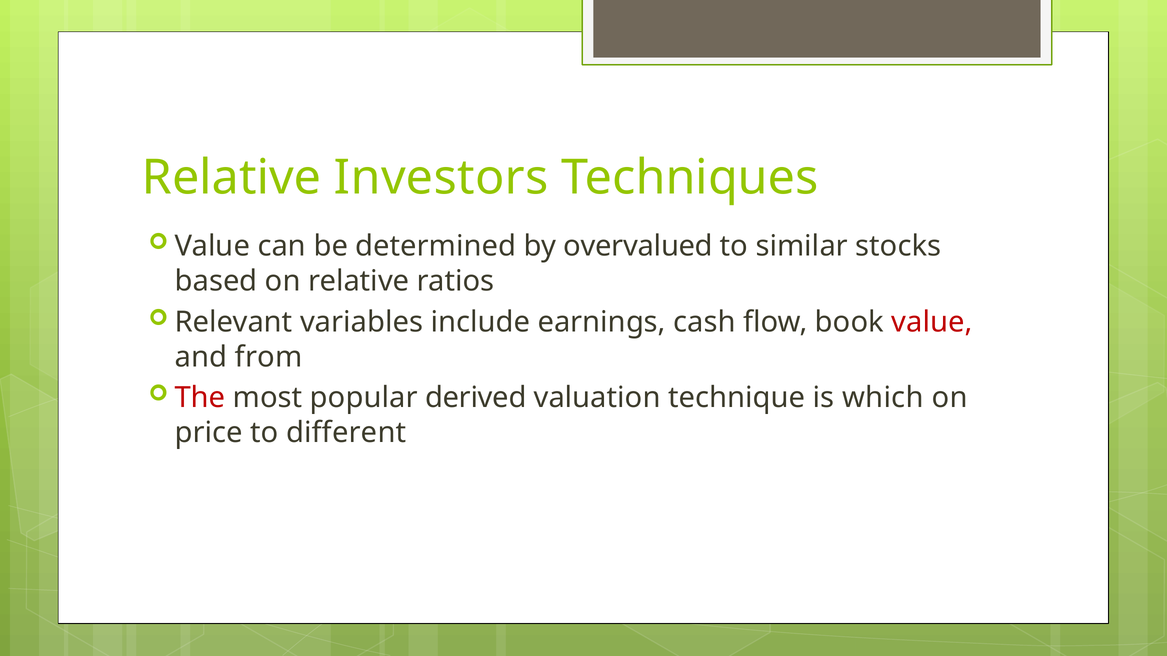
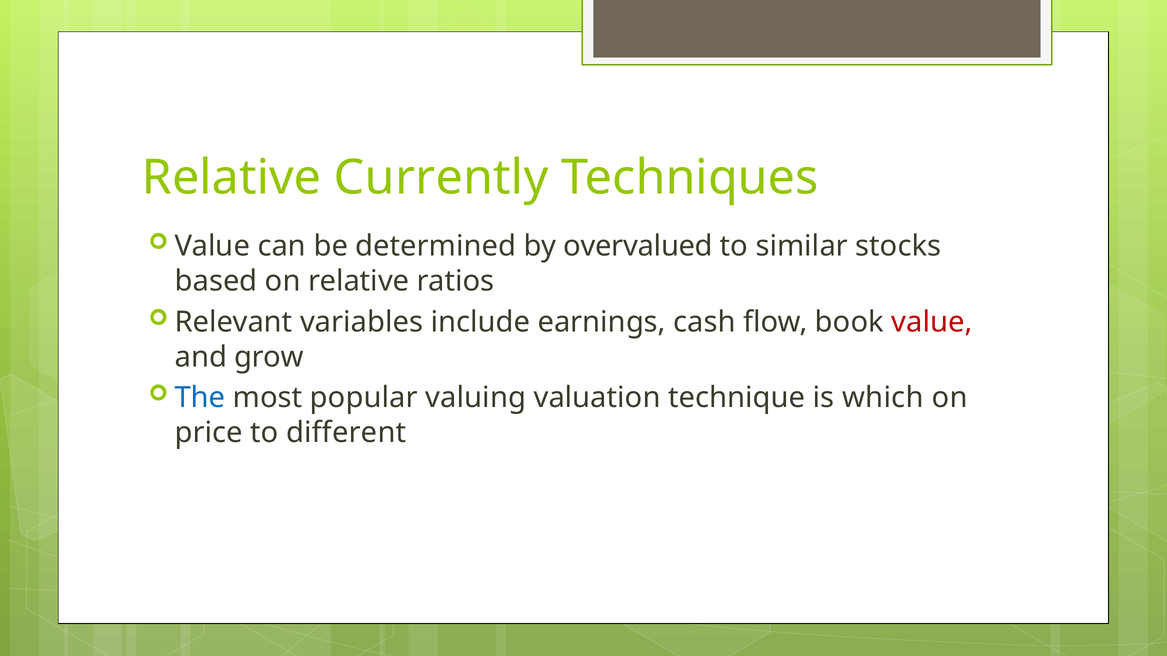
Investors: Investors -> Currently (441, 178)
from: from -> grow (269, 357)
The colour: red -> blue (200, 398)
derived: derived -> valuing (476, 398)
